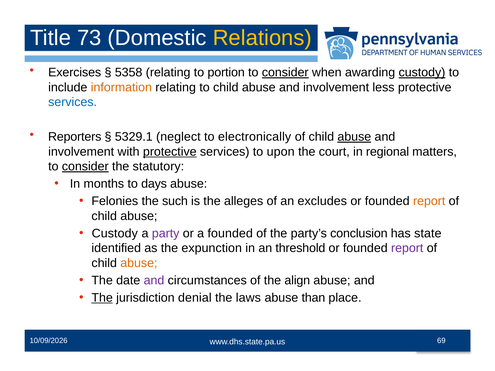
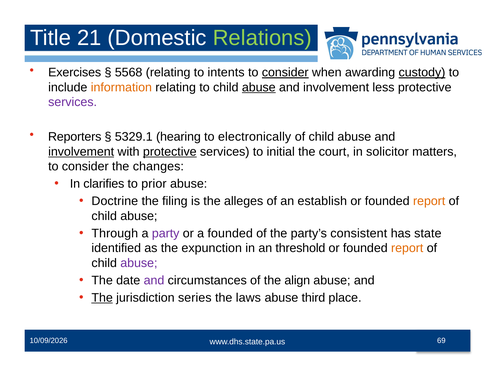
73: 73 -> 21 (89, 38)
Relations colour: yellow -> light green (262, 38)
5358: 5358 -> 5568 (129, 73)
portion: portion -> intents (226, 73)
abuse underline: none -> present (259, 87)
services colour: blue -> purple (73, 102)
neglect: neglect -> hearing (178, 137)
abuse underline: present -> none (354, 137)
involvement underline: none -> present (81, 152)
upon: upon -> initial (281, 152)
regional: regional -> solicitor (387, 152)
consider underline: present -> none (85, 167)
statutory: statutory -> changes (158, 167)
months: months -> clarifies (104, 184)
days: days -> prior (154, 184)
Felonies: Felonies -> Doctrine (115, 201)
such: such -> filing (175, 201)
excludes: excludes -> establish (322, 201)
Custody: Custody -> Through (115, 233)
conclusion: conclusion -> consistent (359, 233)
report colour: purple -> orange (407, 248)
abuse colour: orange -> purple (139, 263)
denial: denial -> series (195, 298)
than: than -> third (313, 298)
